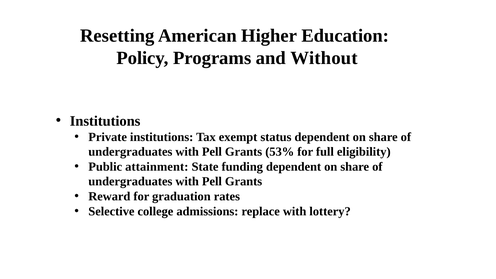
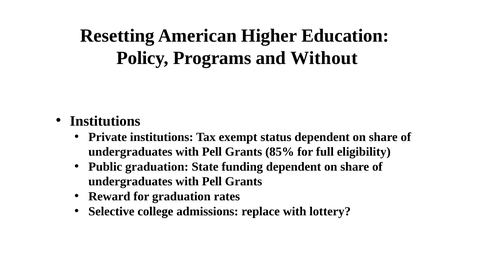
53%: 53% -> 85% (280, 152)
Public attainment: attainment -> graduation (157, 167)
